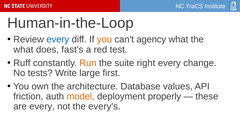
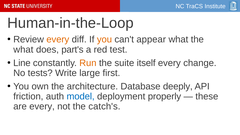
every colour: blue -> orange (58, 39)
agency: agency -> appear (151, 39)
fast's: fast's -> part's (72, 50)
Ruff: Ruff -> Line (22, 63)
right: right -> itself (146, 63)
values: values -> deeply (178, 86)
model colour: orange -> blue (81, 96)
every's: every's -> catch's (104, 107)
